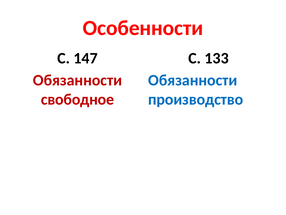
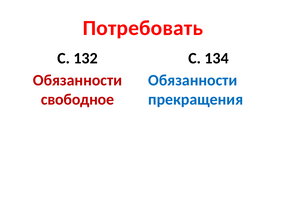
Особенности: Особенности -> Потребовать (143, 28)
147: 147 -> 132 (86, 58)
133: 133 -> 134 (217, 58)
производство: производство -> прекращения (196, 99)
